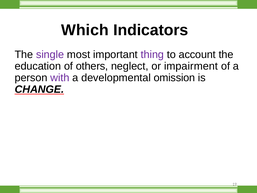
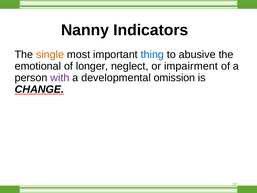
Which: Which -> Nanny (85, 30)
single colour: purple -> orange (50, 55)
thing colour: purple -> blue (152, 55)
account: account -> abusive (197, 55)
education: education -> emotional (38, 66)
others: others -> longer (92, 66)
